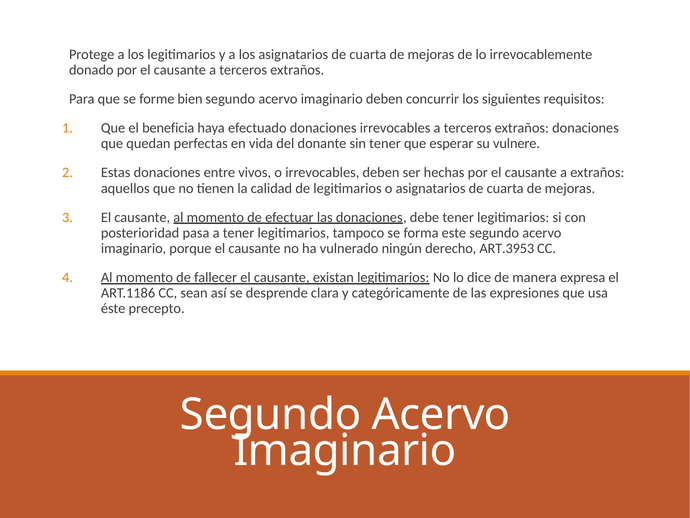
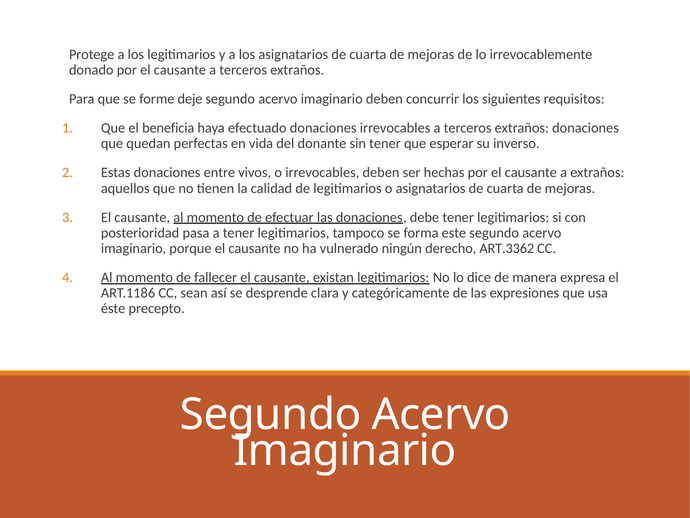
bien: bien -> deje (190, 99)
vulnere: vulnere -> inverso (516, 144)
ART.3953: ART.3953 -> ART.3362 (507, 248)
